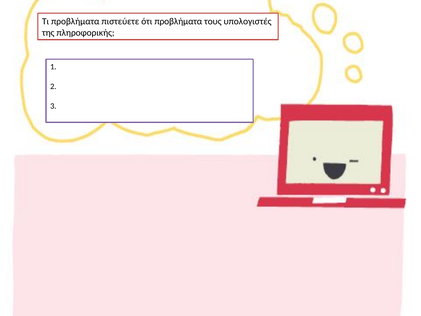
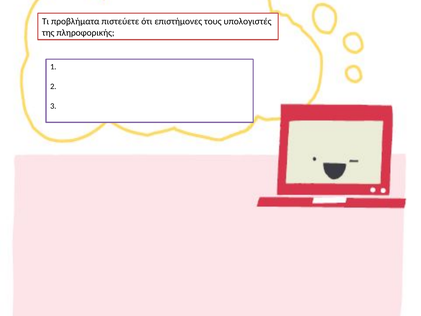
ότι προβλήματα: προβλήματα -> επιστήμονες (178, 21)
